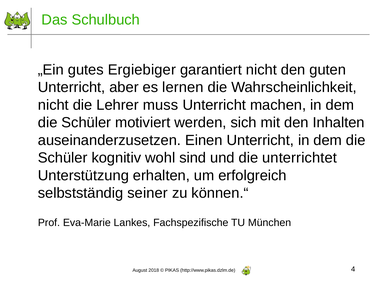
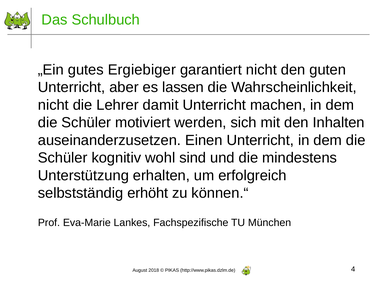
lernen: lernen -> lassen (183, 87)
muss: muss -> damit (161, 105)
unterrichtet: unterrichtet -> mindestens (300, 158)
seiner: seiner -> erhöht (148, 193)
